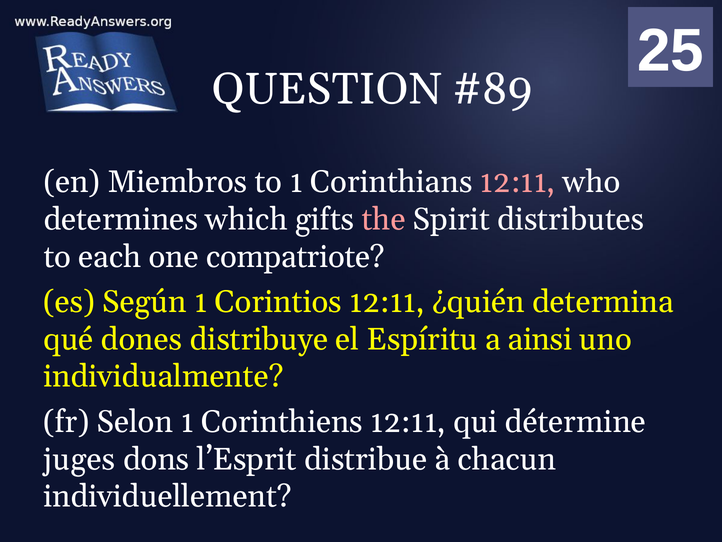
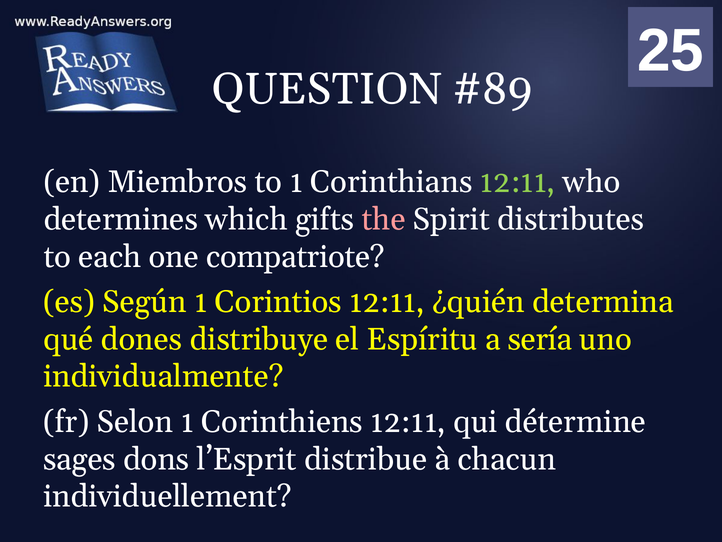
12:11 colour: pink -> light green (518, 182)
ainsi: ainsi -> sería (540, 339)
juges: juges -> sages (80, 459)
